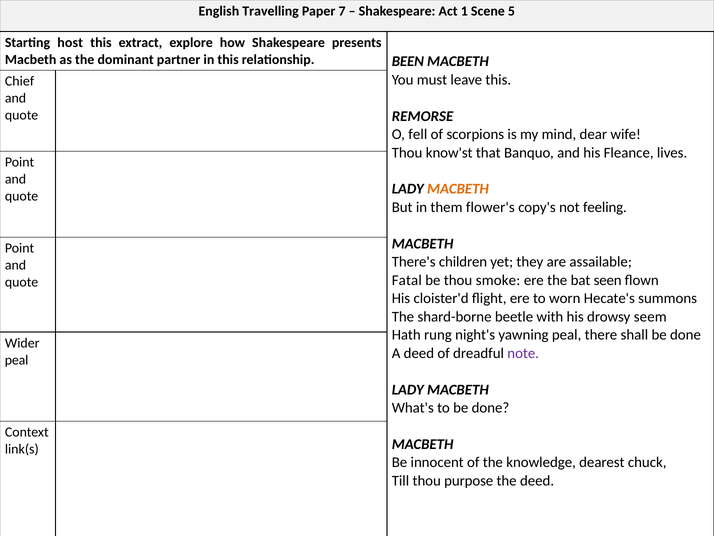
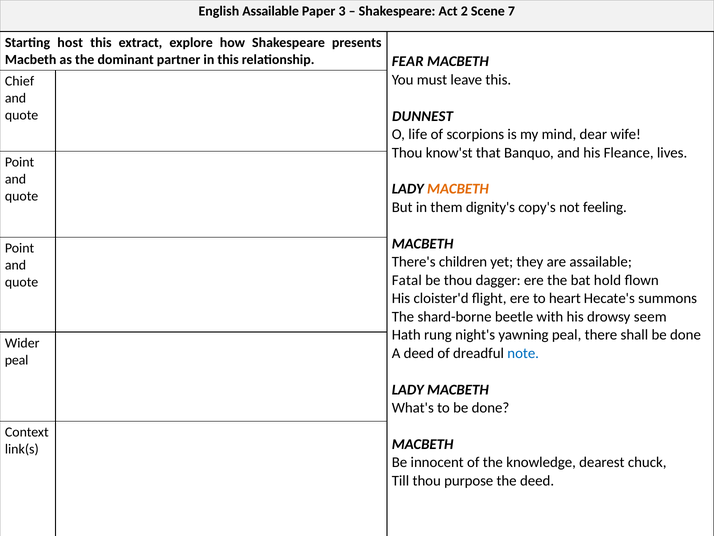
English Travelling: Travelling -> Assailable (271, 11)
7: 7 -> 3 (342, 11)
1: 1 -> 2 (464, 11)
5: 5 -> 7 (512, 11)
BEEN: BEEN -> FEAR (408, 61)
REMORSE: REMORSE -> DUNNEST (423, 116)
fell: fell -> life (418, 134)
flower's: flower's -> dignity's (490, 207)
smoke: smoke -> dagger (498, 280)
seen: seen -> hold (608, 280)
worn: worn -> heart (565, 298)
note colour: purple -> blue (523, 353)
